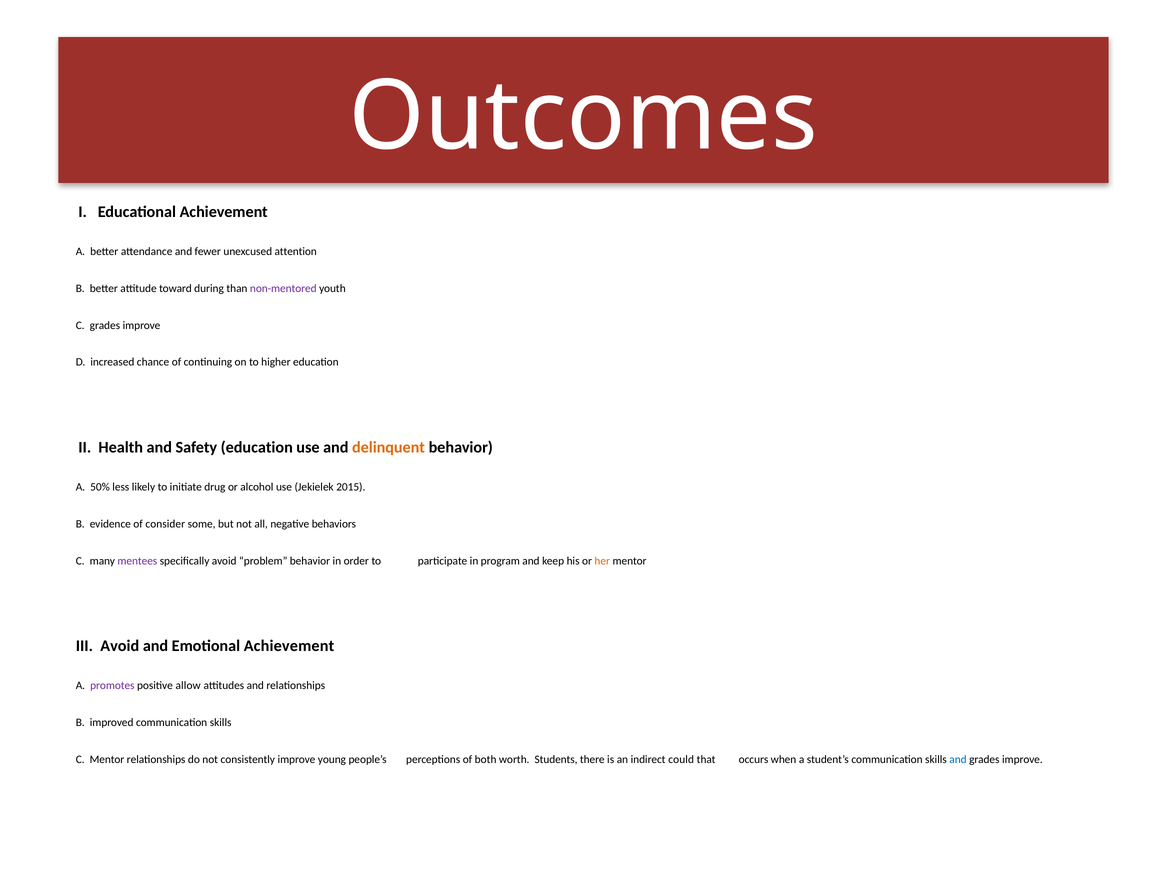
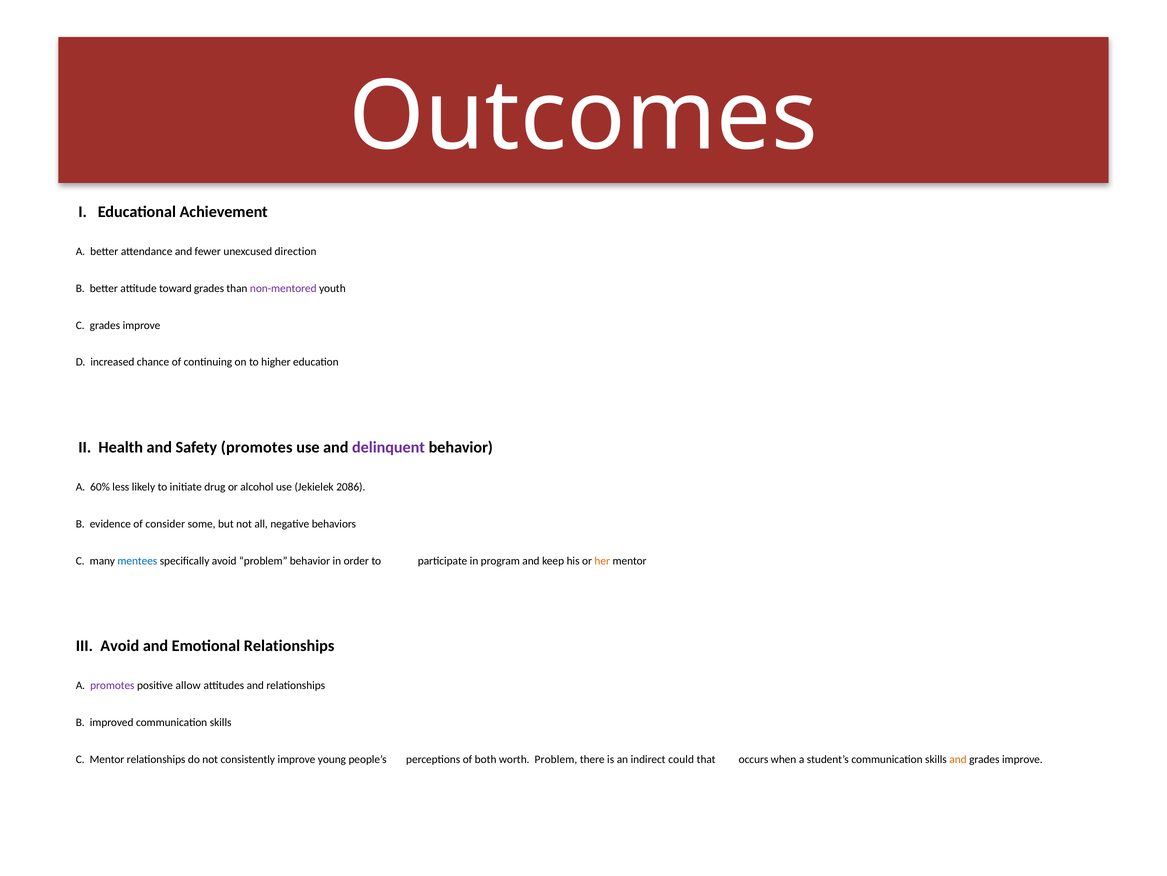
attention: attention -> direction (296, 251)
toward during: during -> grades (209, 288)
Safety education: education -> promotes (257, 447)
delinquent colour: orange -> purple (389, 447)
50%: 50% -> 60% (100, 486)
2015: 2015 -> 2086 (351, 486)
mentees colour: purple -> blue (137, 560)
Emotional Achievement: Achievement -> Relationships (289, 645)
worth Students: Students -> Problem (556, 759)
and colour: blue -> orange (958, 759)
